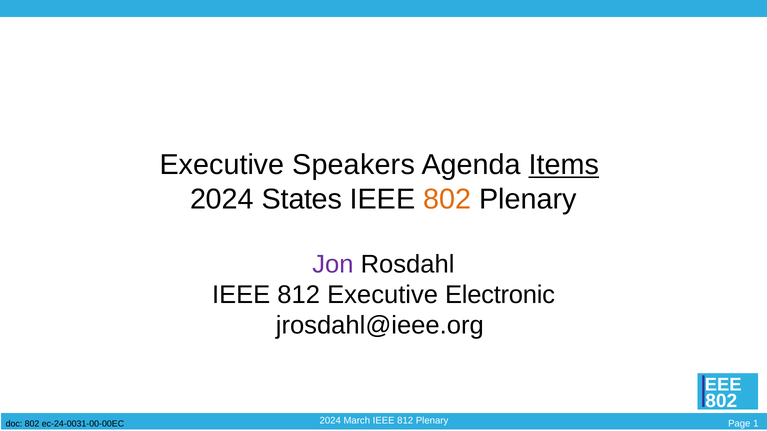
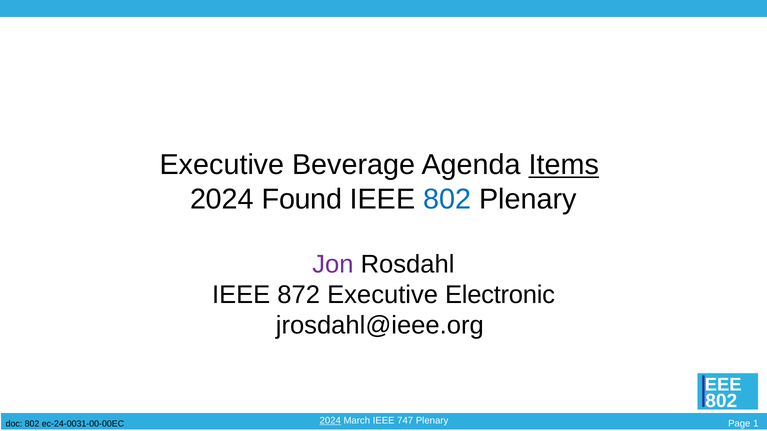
Speakers: Speakers -> Beverage (354, 165)
States: States -> Found (302, 200)
802 colour: orange -> blue (447, 200)
812: 812 -> 872 (299, 295)
2024 underline: none -> present (330, 421)
March IEEE 812: 812 -> 747 (405, 421)
